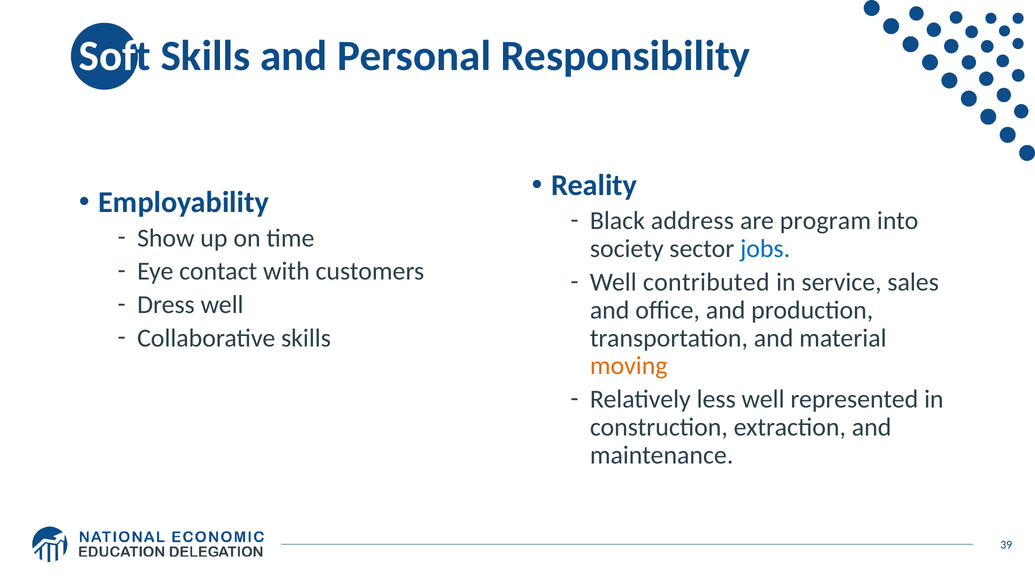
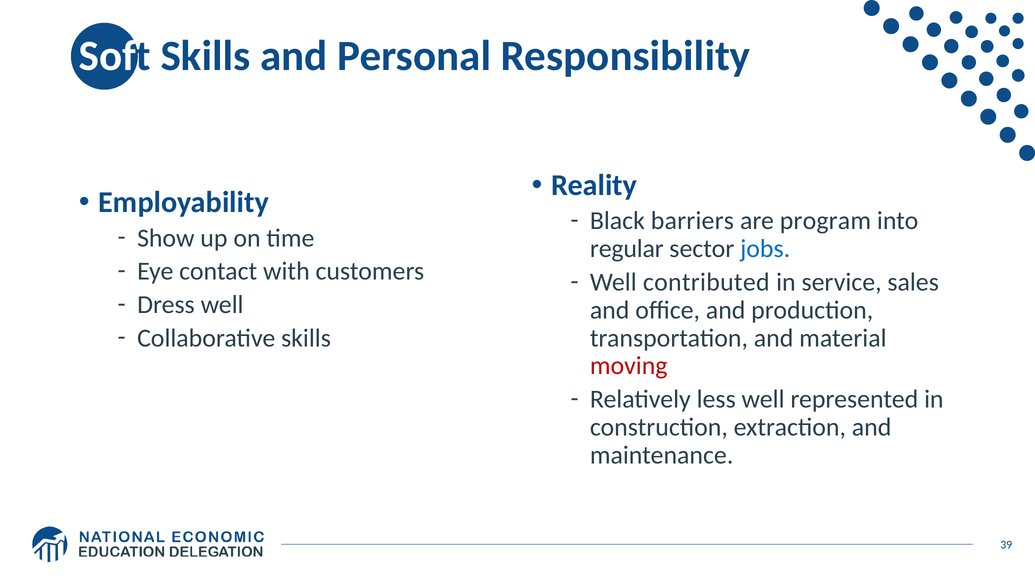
address: address -> barriers (692, 221)
society: society -> regular (627, 249)
moving colour: orange -> red (629, 366)
